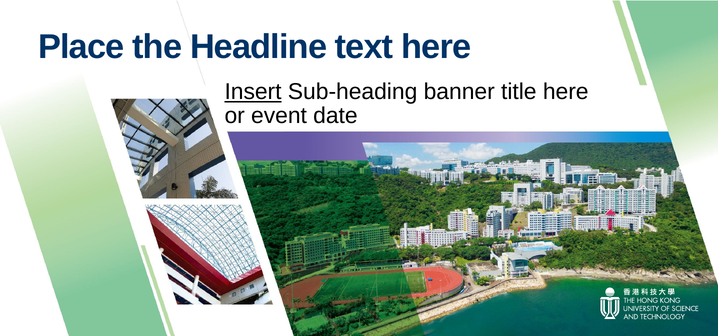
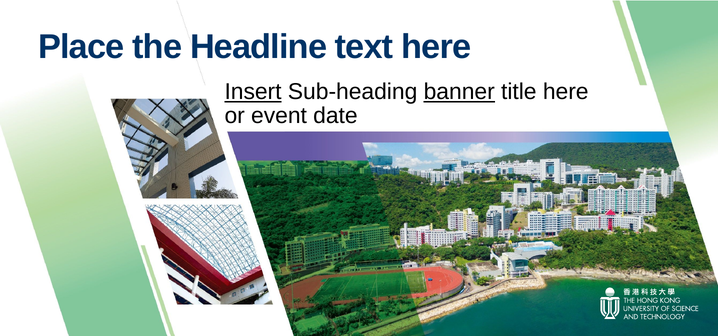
banner underline: none -> present (459, 92)
